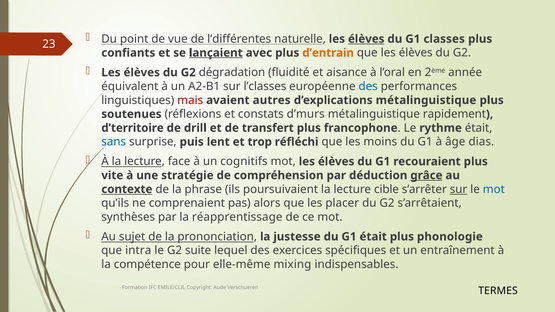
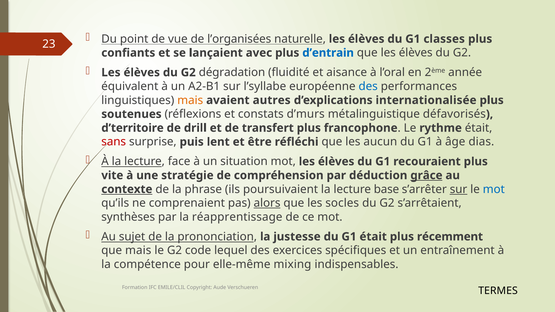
l’différentes: l’différentes -> l’organisées (239, 39)
élèves underline: present -> none (366, 39)
lançaient underline: present -> none (216, 53)
d’entrain colour: orange -> blue (328, 53)
l’classes: l’classes -> l’syllabe (265, 86)
mais colour: red -> orange (190, 100)
d’explications métalinguistique: métalinguistique -> internationalisée (426, 100)
rapidement: rapidement -> défavorisés (454, 114)
sans colour: blue -> red (114, 142)
trop: trop -> être (260, 142)
moins: moins -> aucun (380, 142)
cognitifs: cognitifs -> situation (244, 162)
cible: cible -> base (386, 189)
alors underline: none -> present (267, 203)
placer: placer -> socles (342, 203)
phonologie: phonologie -> récemment (450, 237)
que intra: intra -> mais (138, 251)
suite: suite -> code (198, 251)
